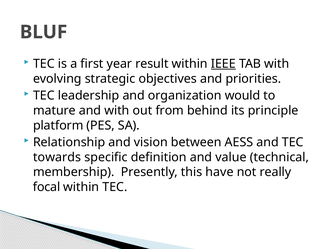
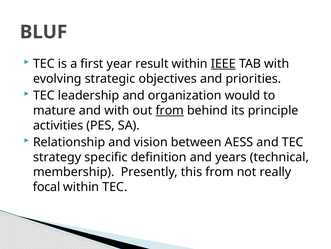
from underline: none -> present (170, 110)
platform: platform -> activities (58, 125)
towards: towards -> strategy (57, 157)
value: value -> years (231, 157)
this have: have -> from (220, 172)
